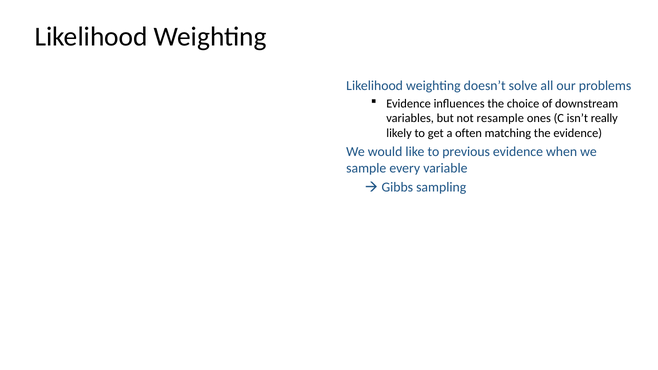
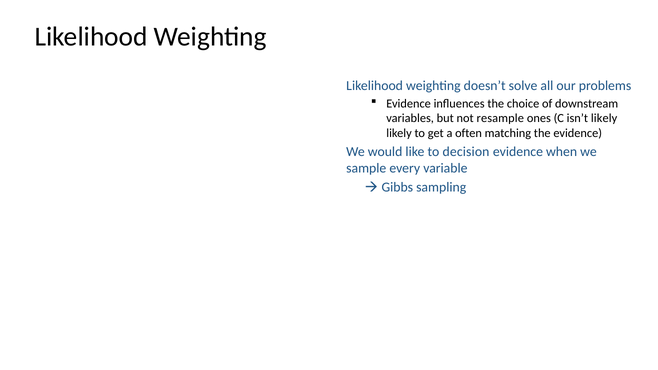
isn’t really: really -> likely (604, 118)
previous: previous -> decision (466, 152)
